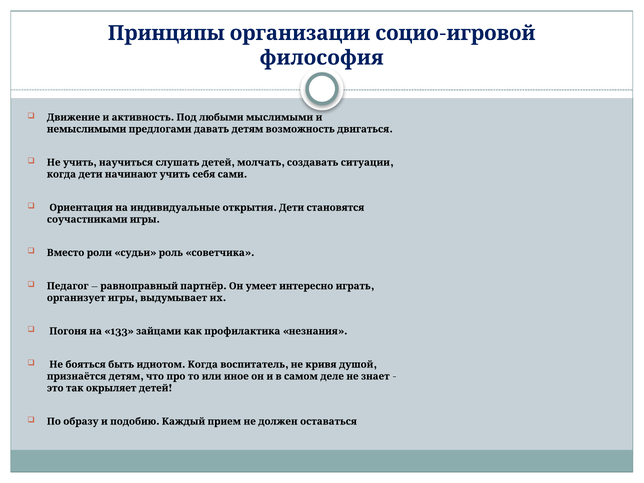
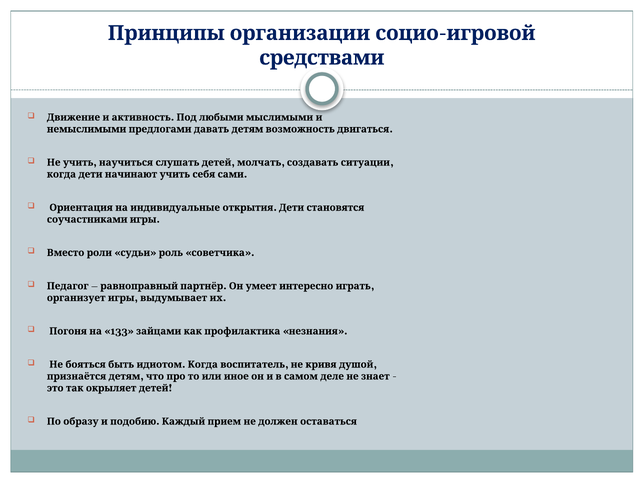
философия: философия -> средствами (322, 58)
